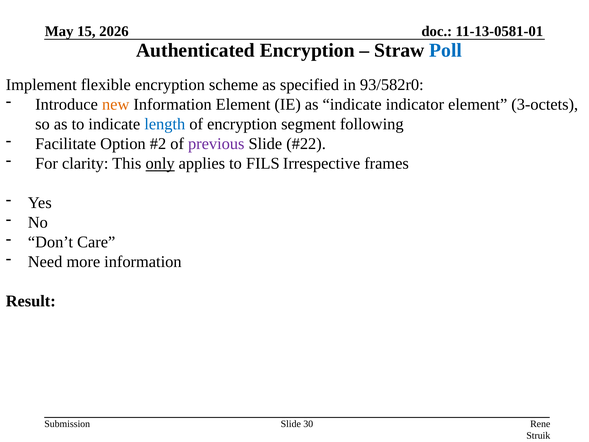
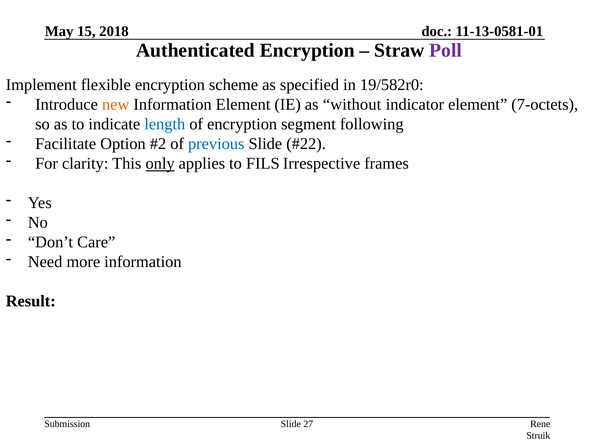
2026: 2026 -> 2018 (114, 31)
Poll colour: blue -> purple (446, 50)
93/582r0: 93/582r0 -> 19/582r0 (392, 85)
as indicate: indicate -> without (352, 105)
3-octets: 3-octets -> 7-octets (545, 105)
previous colour: purple -> blue (216, 144)
30: 30 -> 27 (308, 424)
